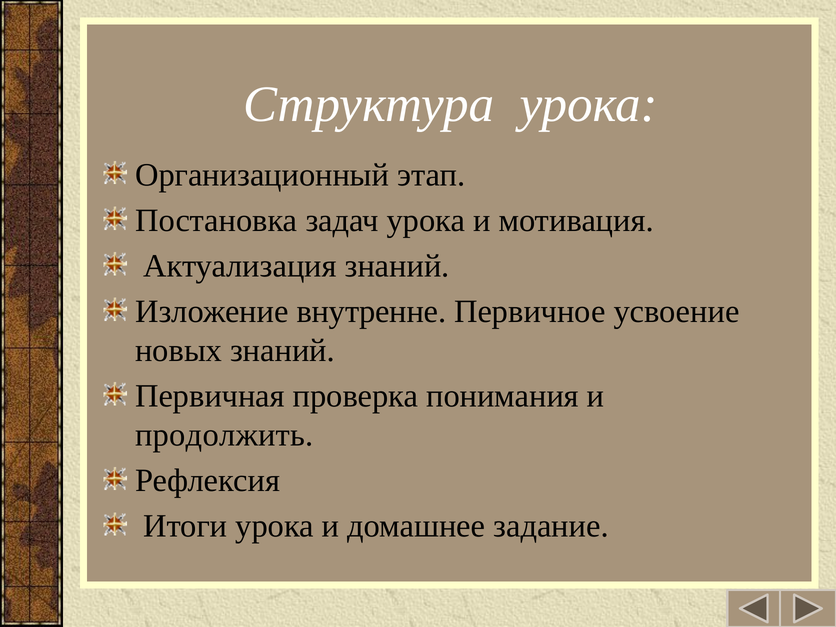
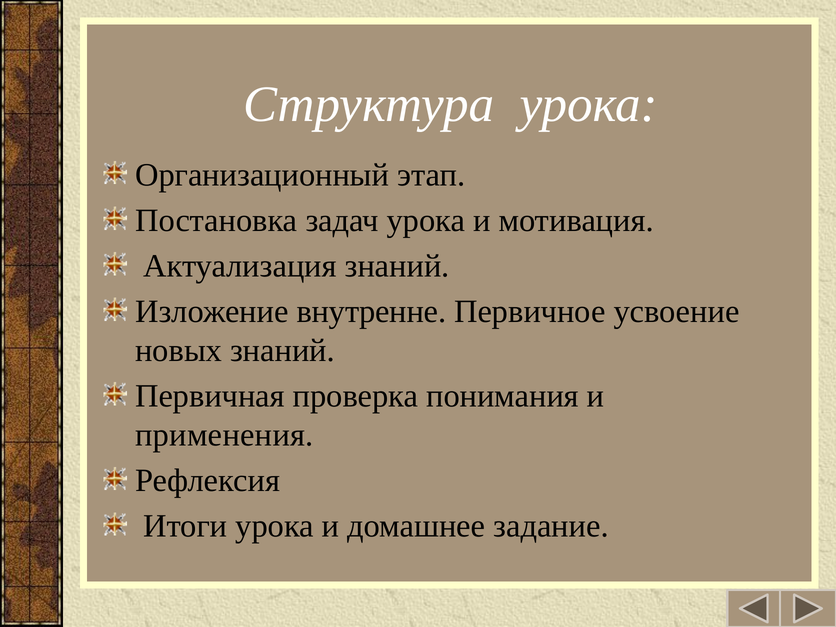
продолжить: продолжить -> применения (224, 435)
